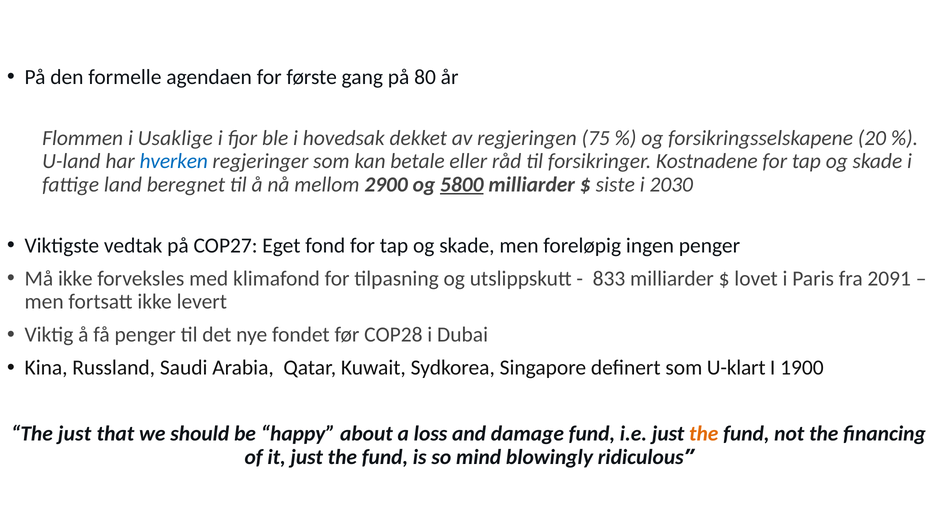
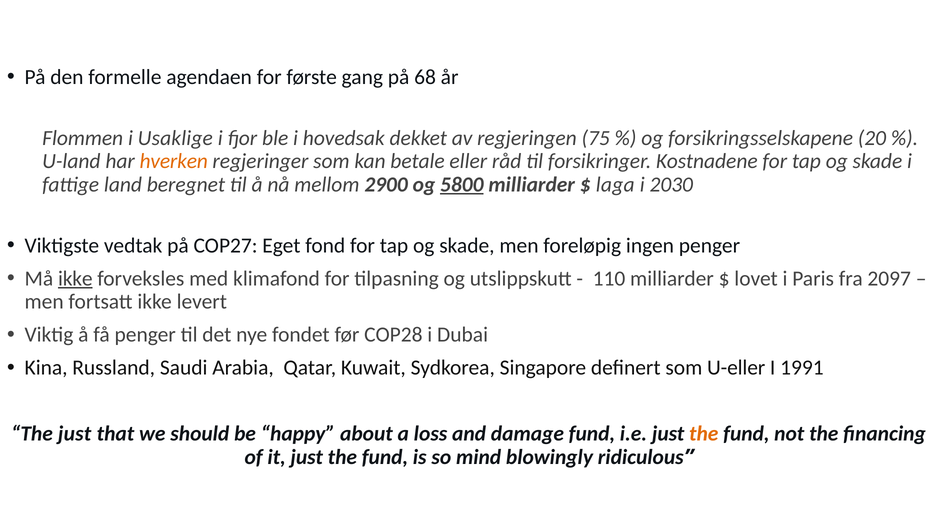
80: 80 -> 68 (425, 77)
hverken colour: blue -> orange (174, 161)
siste: siste -> laga (615, 184)
ikke underline: none -> present (75, 278)
833: 833 -> 110 (609, 278)
2091: 2091 -> 2097 (889, 278)
U-klart: U-klart -> U-eller (736, 368)
1900: 1900 -> 1991 (802, 368)
